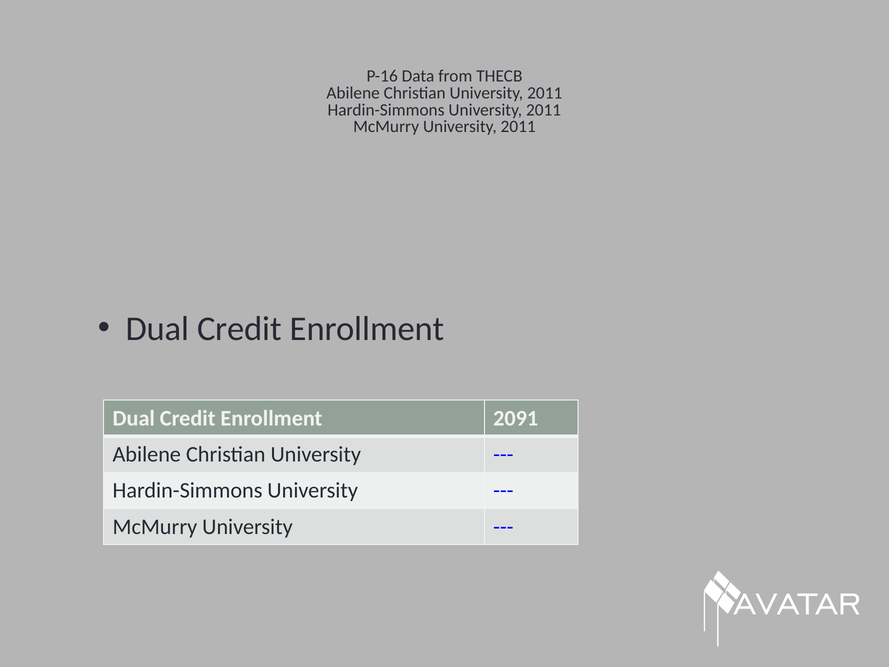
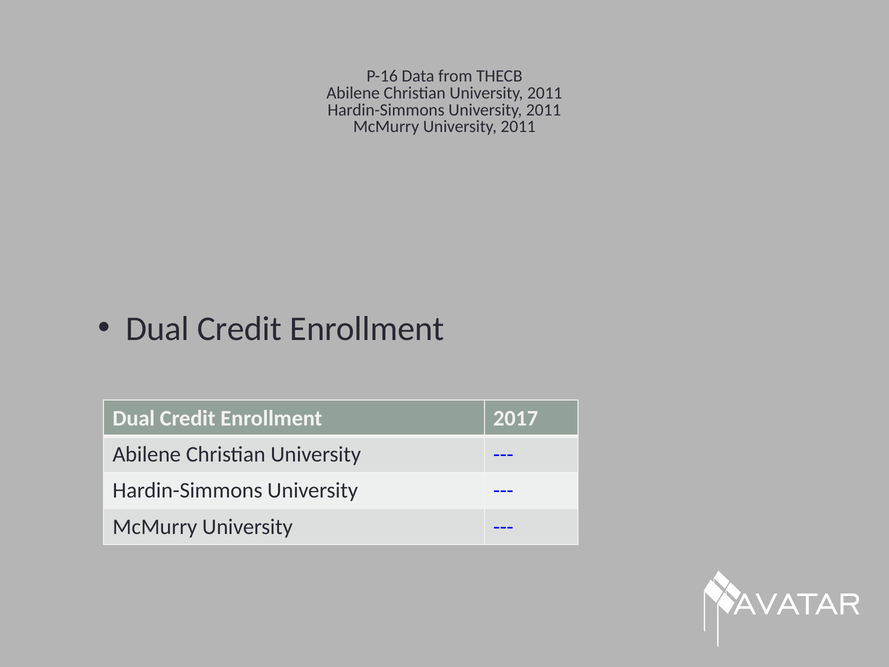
2091: 2091 -> 2017 (516, 418)
